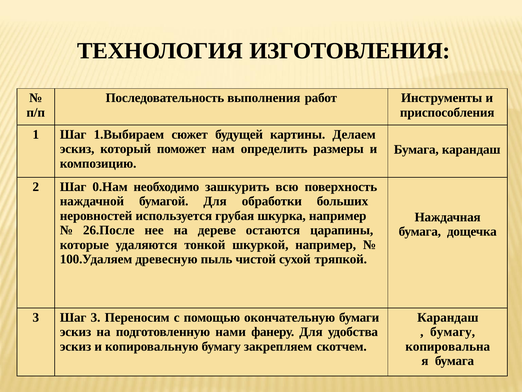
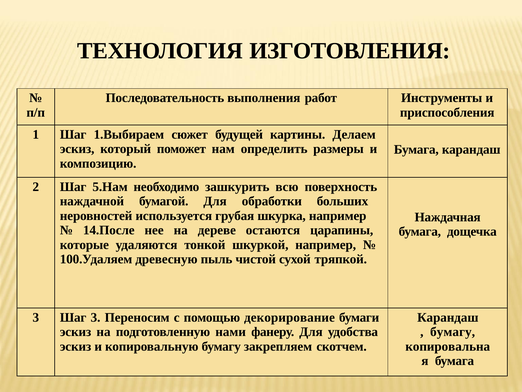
0.Нам: 0.Нам -> 5.Нам (110, 187)
26.После: 26.После -> 14.После (109, 230)
окончательную: окончательную -> декорирование (289, 317)
